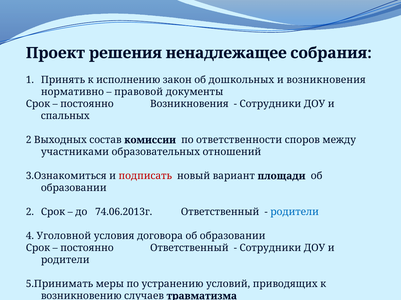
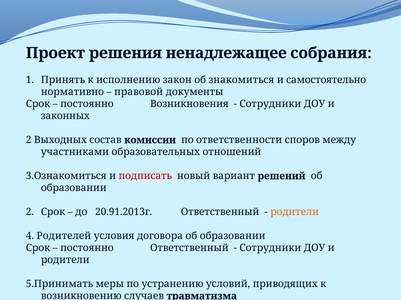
дошкольных: дошкольных -> знакомиться (241, 80)
и возникновения: возникновения -> самостоятельно (326, 80)
спальных: спальных -> законных (65, 116)
площади: площади -> решений (282, 176)
74.06.2013г: 74.06.2013г -> 20.91.2013г (124, 212)
родители colour: blue -> orange (295, 212)
Уголовной: Уголовной -> Родителей (64, 237)
